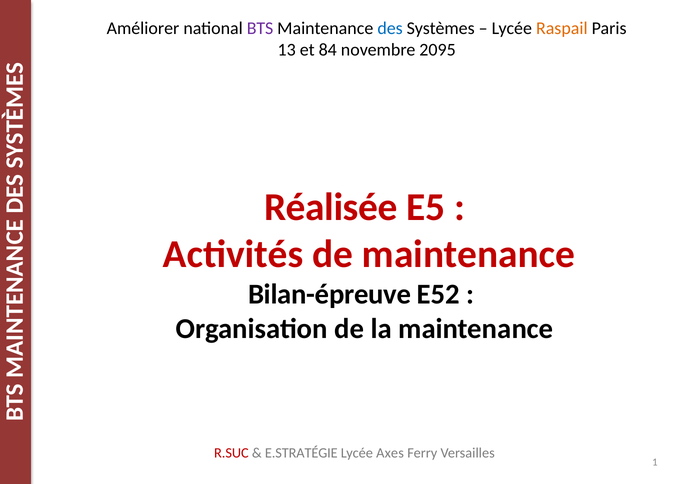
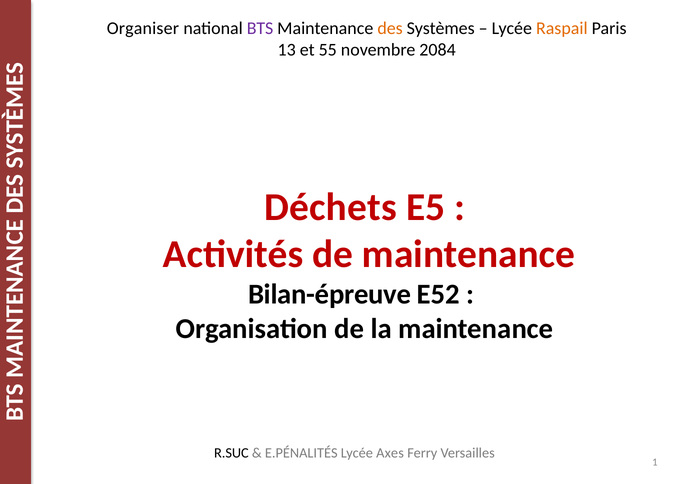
Améliorer: Améliorer -> Organiser (143, 28)
des colour: blue -> orange (390, 28)
84: 84 -> 55 (328, 50)
2095: 2095 -> 2084 (438, 50)
Réalisée: Réalisée -> Déchets (331, 207)
R.SUC colour: red -> black (231, 453)
E.STRATÉGIE: E.STRATÉGIE -> E.PÉNALITÉS (301, 453)
